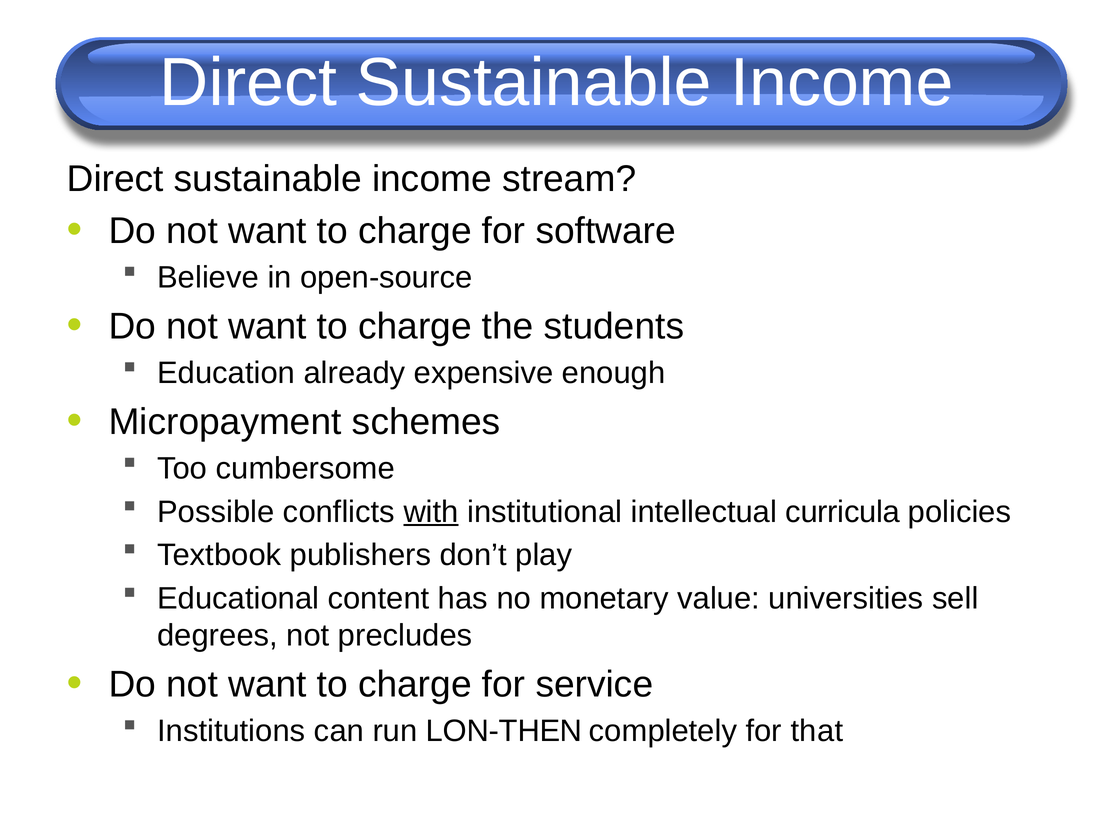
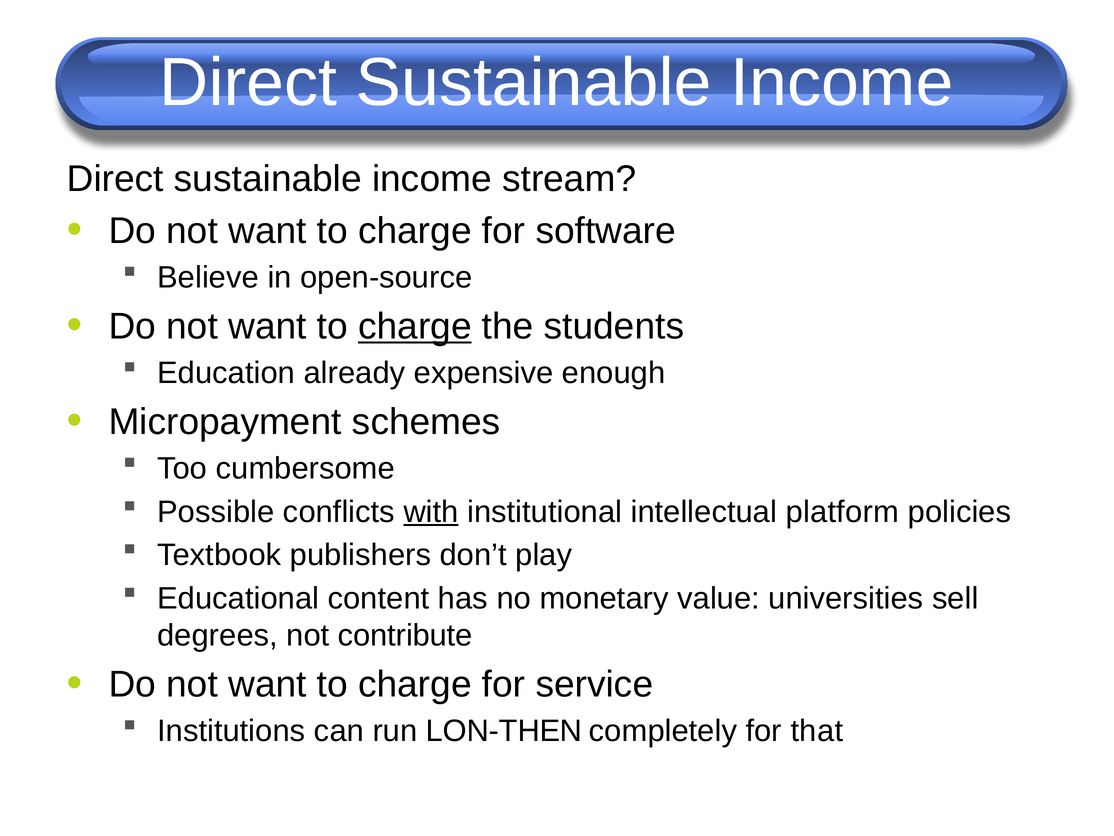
charge underline: none -> present (415, 326)
curricula: curricula -> platform (842, 512)
precludes: precludes -> contribute (405, 635)
